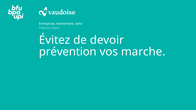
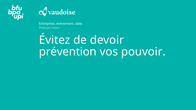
marche: marche -> pouvoir (143, 52)
